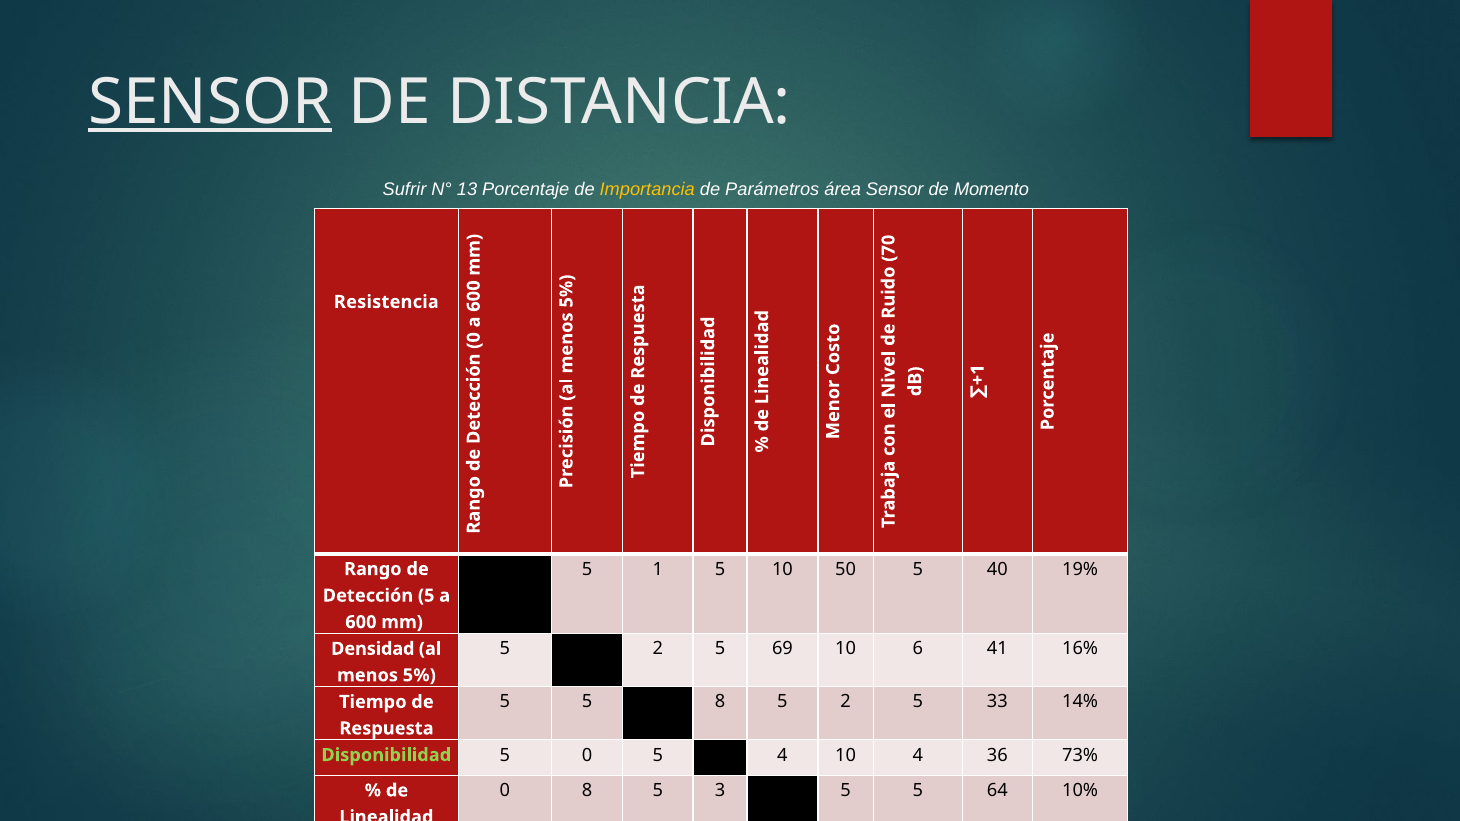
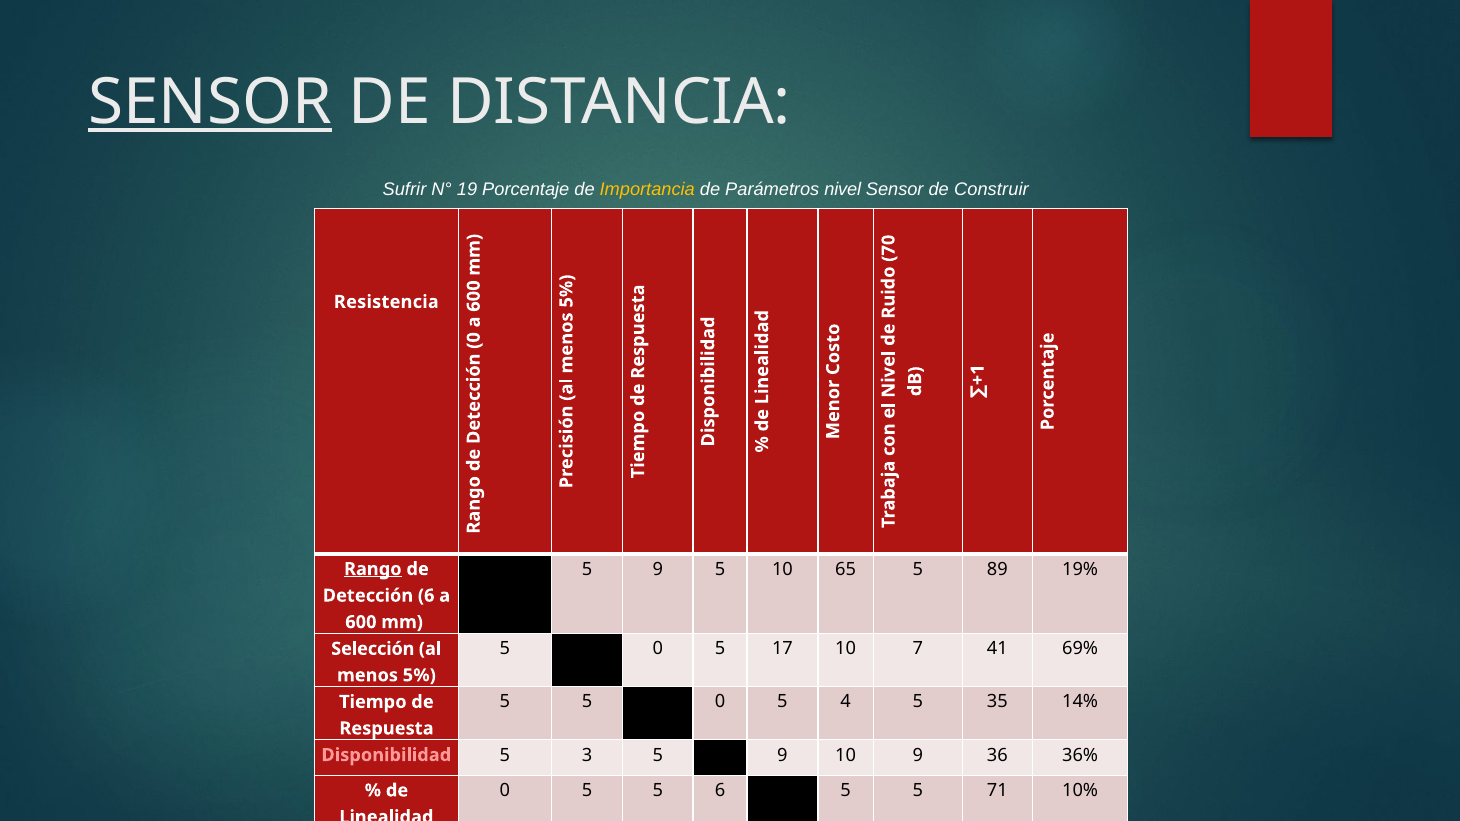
13: 13 -> 19 (467, 189)
Parámetros área: área -> nivel (843, 189)
Momento: Momento -> Construir (991, 189)
1: 1 -> 9 (658, 569)
50: 50 -> 65 (846, 569)
40: 40 -> 89 (997, 569)
Rango underline: none -> present (373, 569)
Detección 5: 5 -> 6 (426, 596)
2: 2 -> 0 (658, 649)
69: 69 -> 17 (782, 649)
10 6: 6 -> 7 (918, 649)
16%: 16% -> 69% (1080, 649)
Densidad: Densidad -> Selección (373, 649)
5 5 8: 8 -> 0 (720, 702)
2: 2 -> 4 (846, 702)
33: 33 -> 35 (997, 702)
Disponibilidad colour: light green -> pink (386, 755)
0: 0 -> 3 (587, 755)
4: 4 -> 9 (782, 755)
10 4: 4 -> 9 (918, 755)
73%: 73% -> 36% (1080, 755)
8: 8 -> 5 (587, 791)
5 3: 3 -> 6 (720, 791)
64: 64 -> 71 (997, 791)
